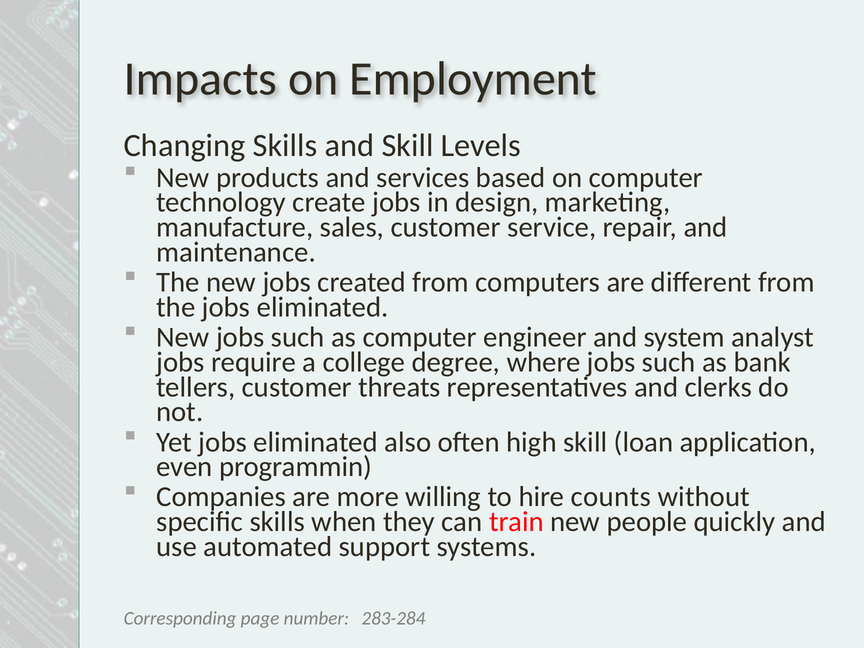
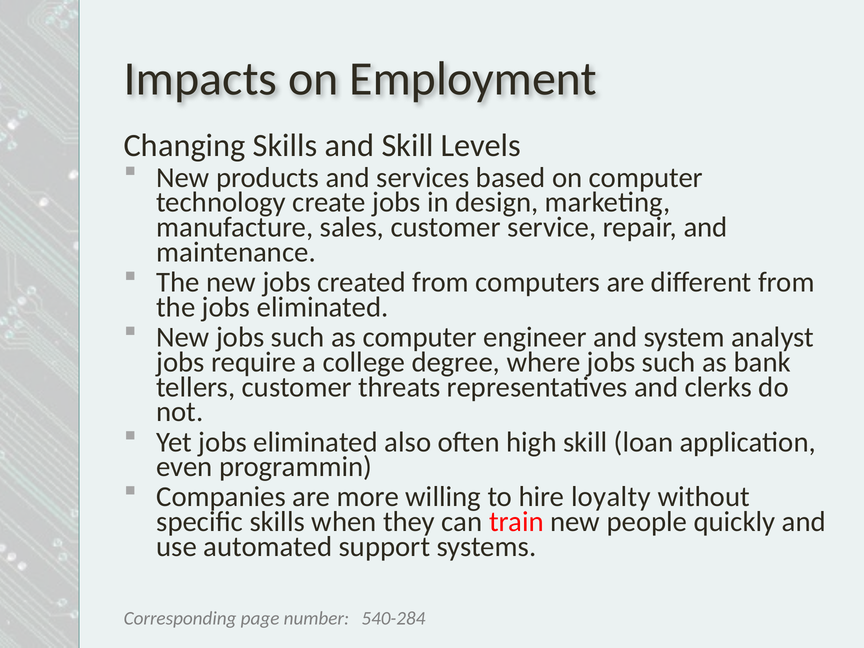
counts: counts -> loyalty (611, 497)
283-284: 283-284 -> 540-284 (393, 619)
